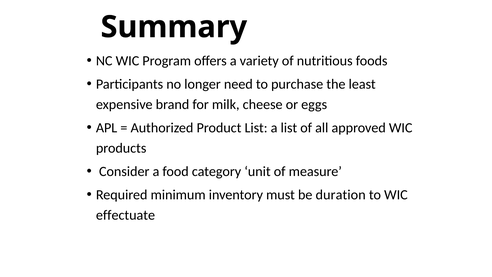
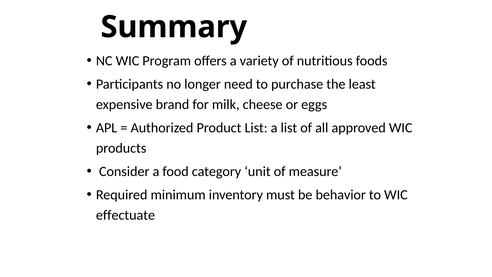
duration: duration -> behavior (341, 195)
